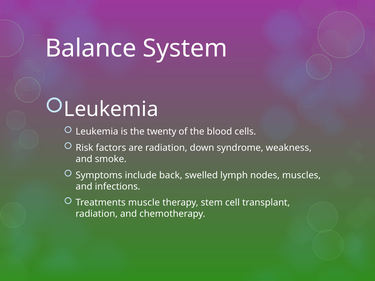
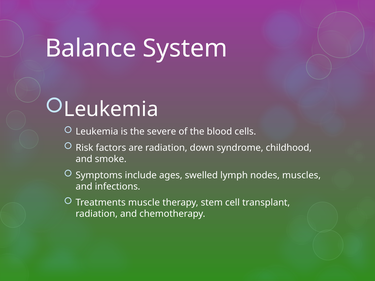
twenty: twenty -> severe (162, 132)
weakness: weakness -> childhood (289, 148)
back: back -> ages (171, 175)
